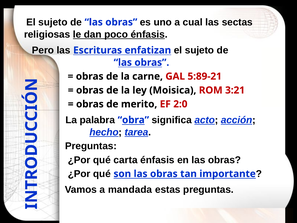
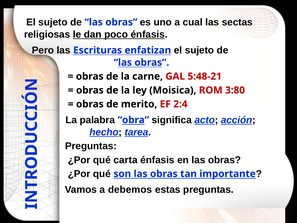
5:89-21: 5:89-21 -> 5:48-21 (205, 76)
3:21: 3:21 -> 3:80 (235, 90)
2:0: 2:0 -> 2:4 (180, 104)
mandada: mandada -> debemos (130, 189)
